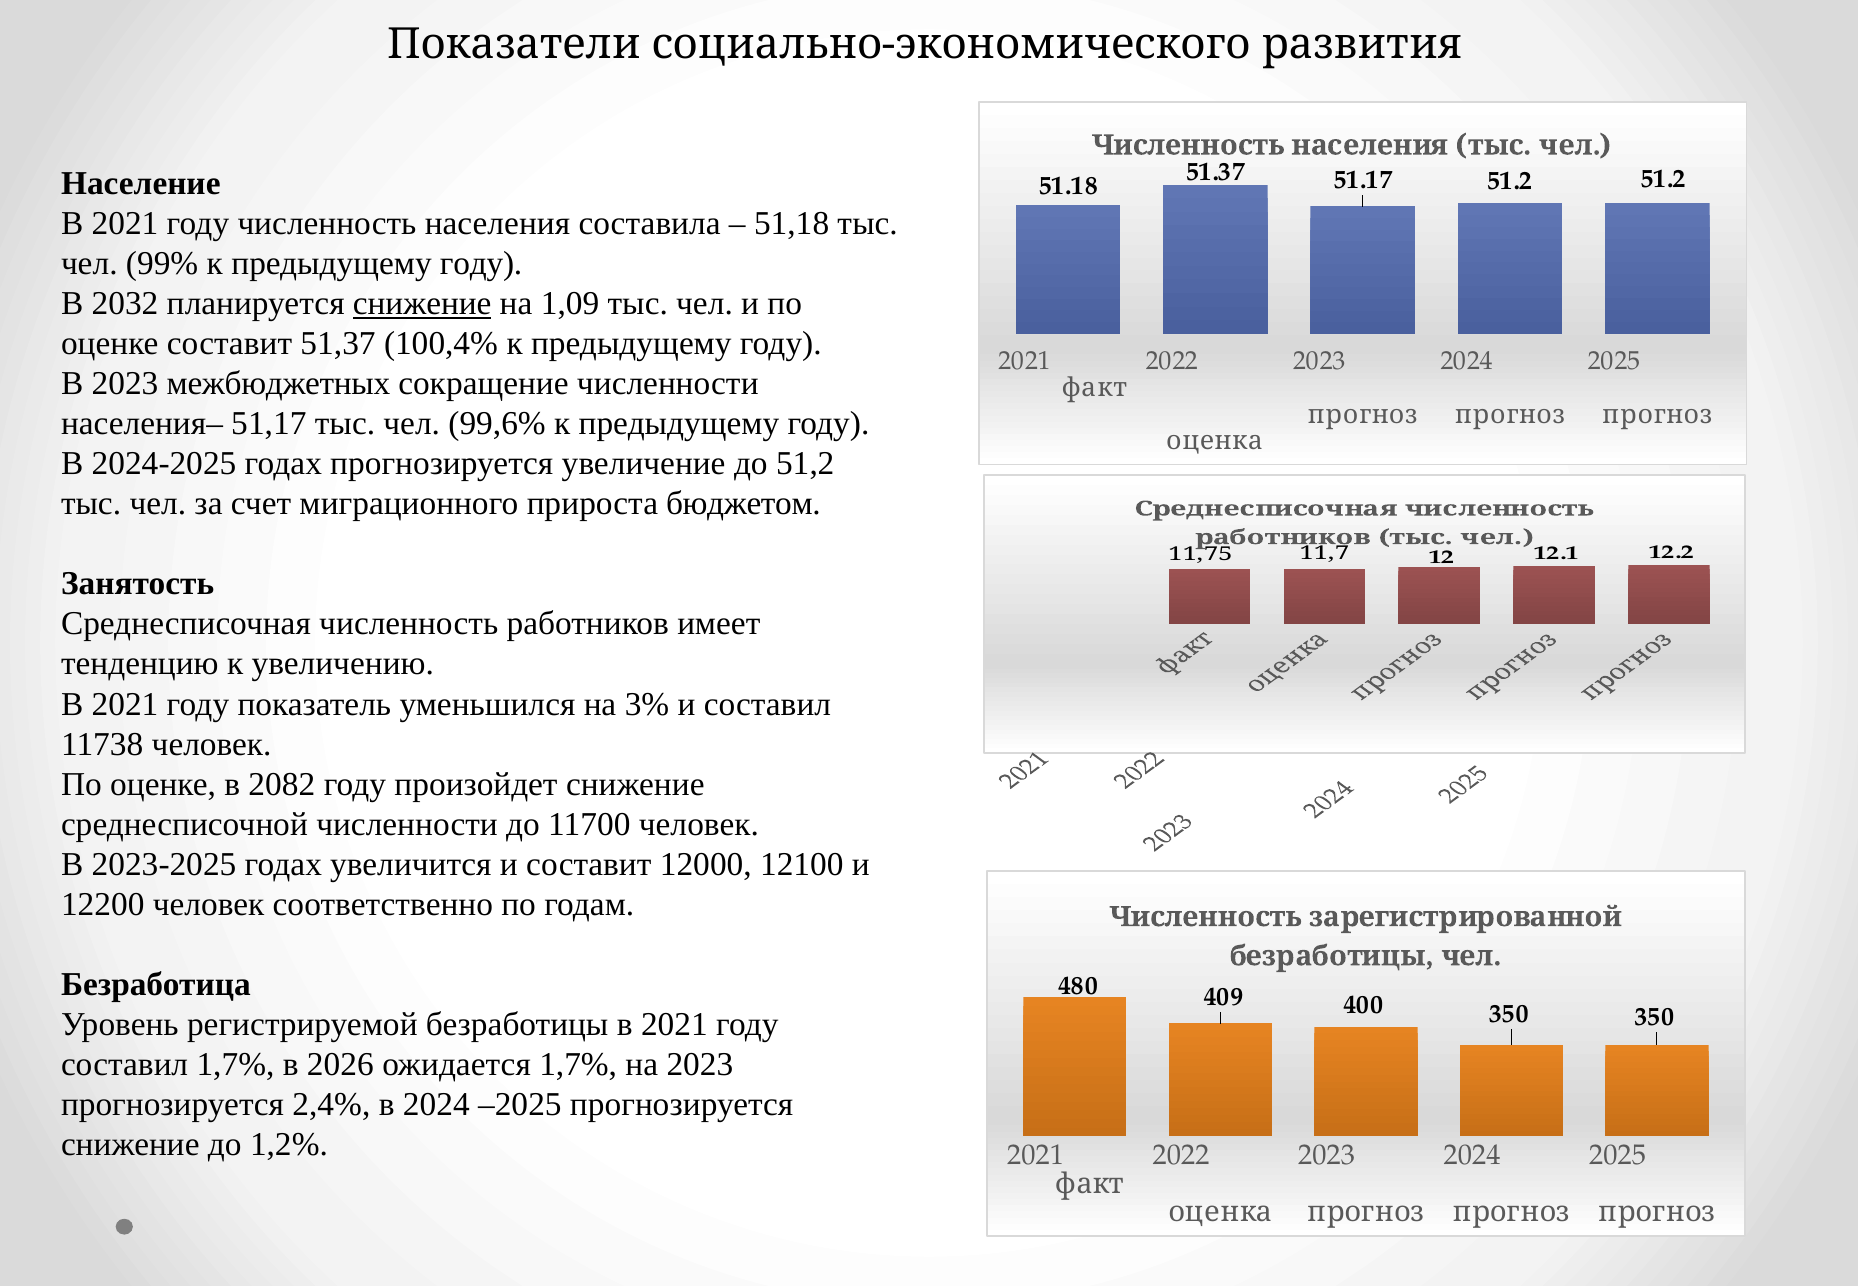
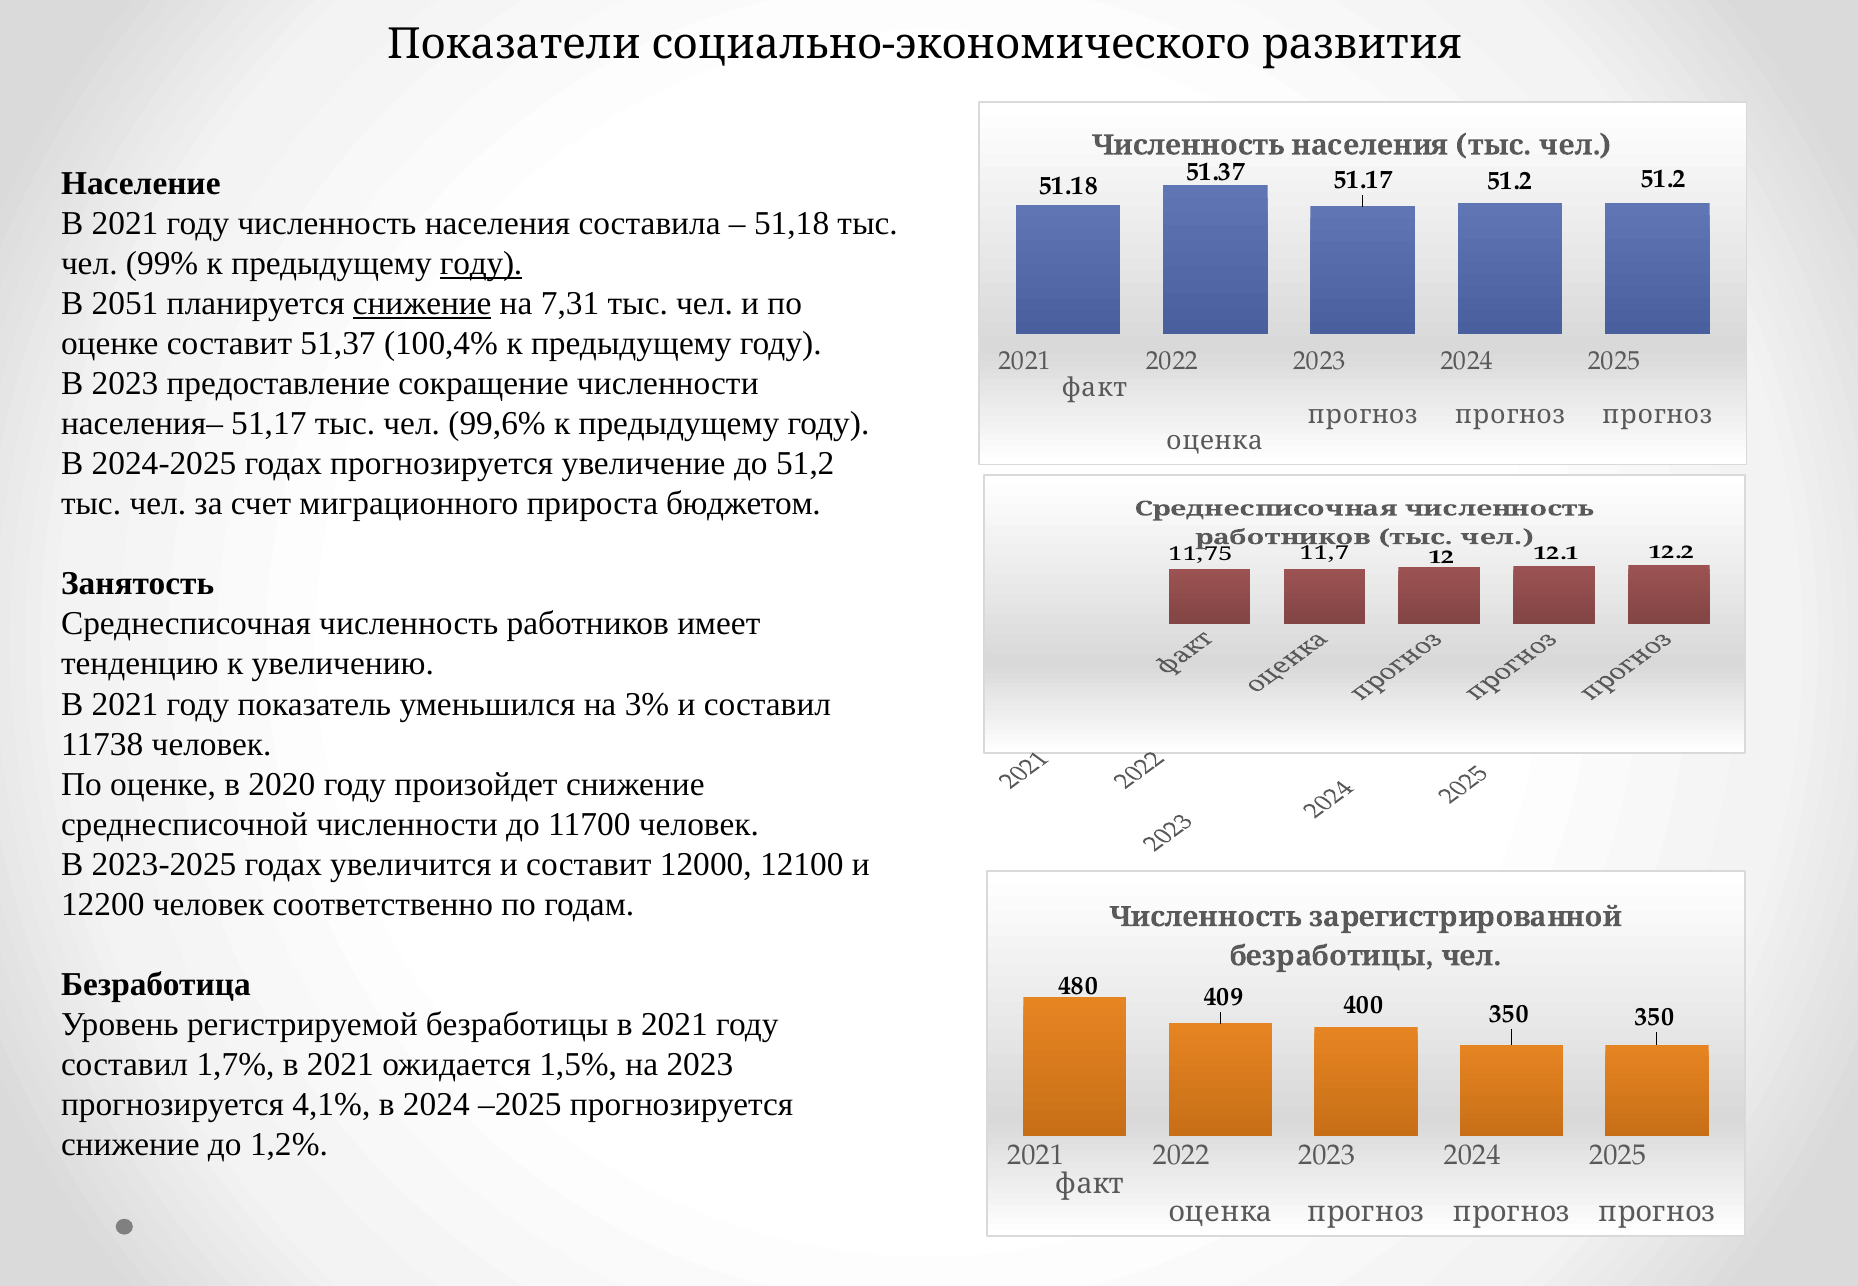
году underline: none -> present (481, 264)
2032: 2032 -> 2051 (125, 304)
1,09: 1,09 -> 7,31 (570, 304)
межбюджетных: межбюджетных -> предоставление (278, 384)
2082: 2082 -> 2020 (282, 784)
1,7% в 2026: 2026 -> 2021 (340, 1065)
ожидается 1,7%: 1,7% -> 1,5% (578, 1065)
2,4%: 2,4% -> 4,1% (331, 1105)
